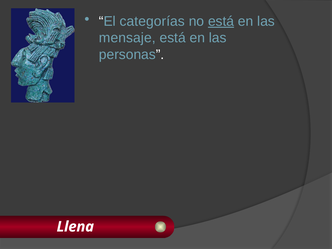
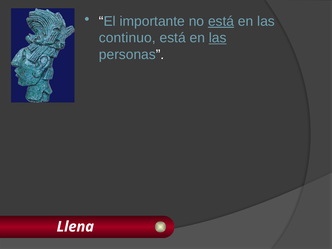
categorías: categorías -> importante (152, 21)
mensaje: mensaje -> continuo (127, 38)
las underline: none -> present (218, 38)
